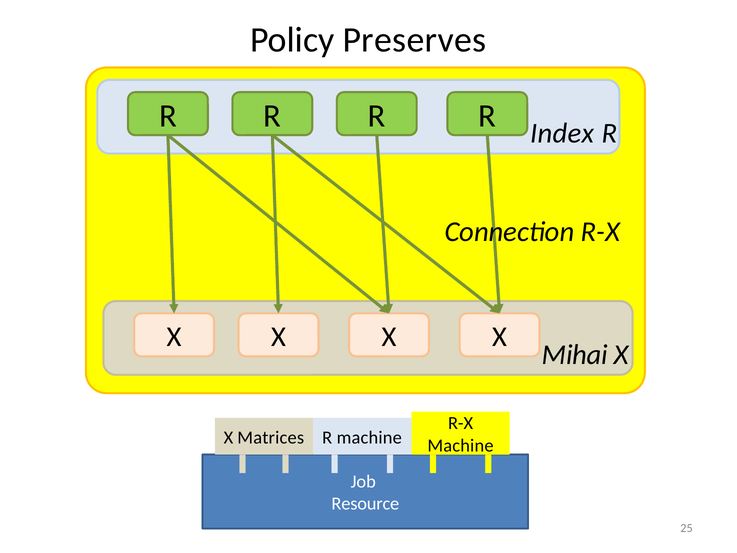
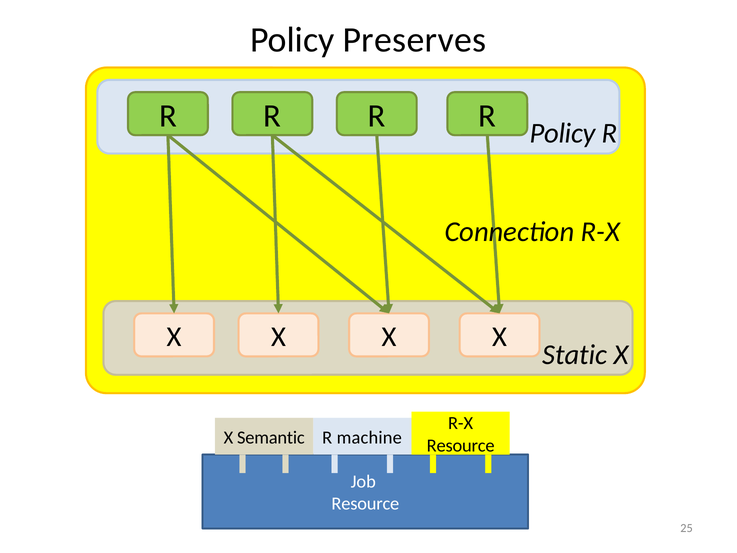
Index: Index -> Policy (563, 133)
Mihai: Mihai -> Static (575, 354)
Matrices: Matrices -> Semantic (271, 437)
Machine: Machine -> Resource (461, 445)
